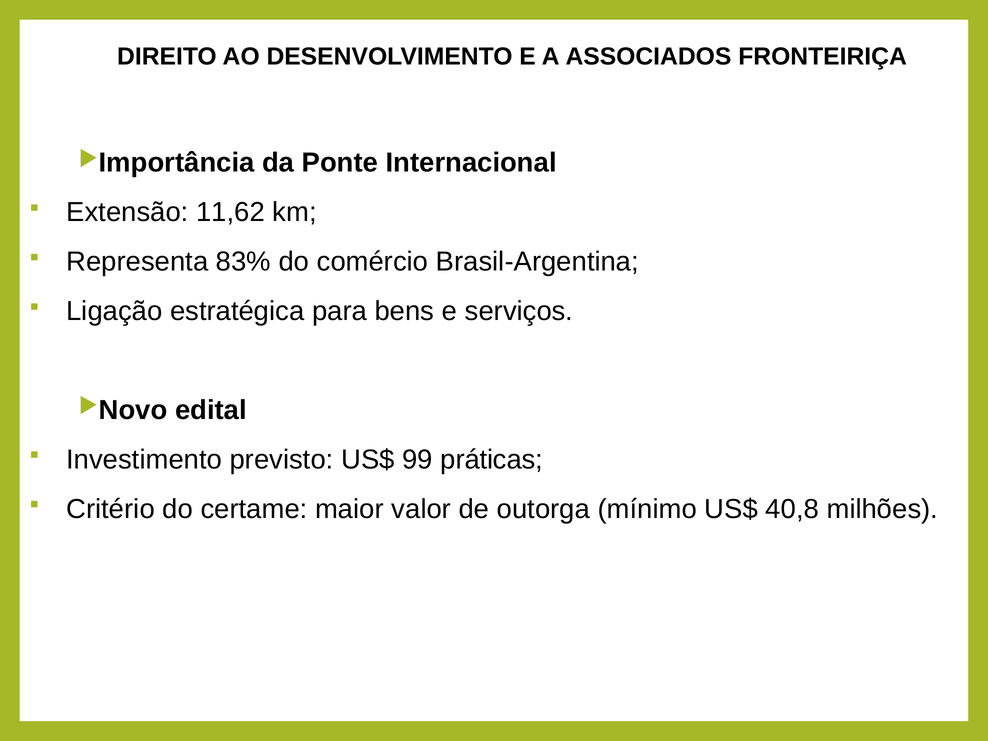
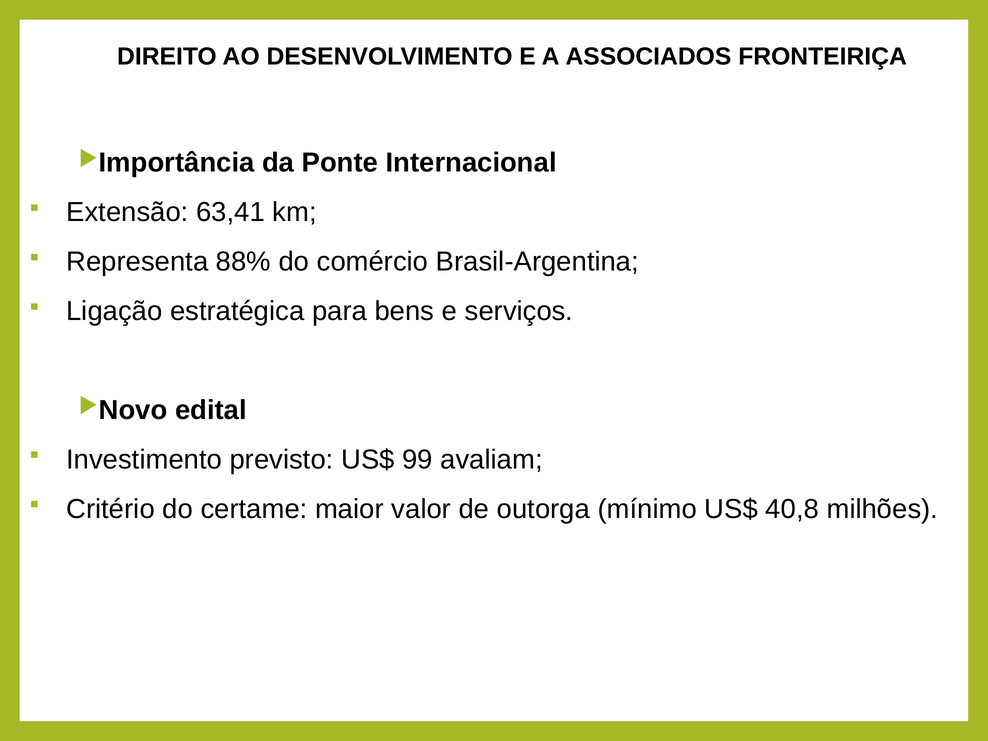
11,62: 11,62 -> 63,41 (230, 212)
83%: 83% -> 88% (243, 262)
práticas: práticas -> avaliam (492, 460)
